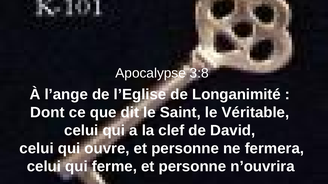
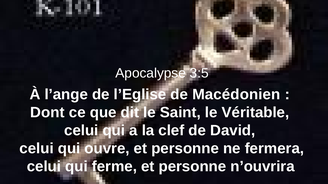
3:8: 3:8 -> 3:5 (199, 73)
Longanimité: Longanimité -> Macédonien (236, 95)
